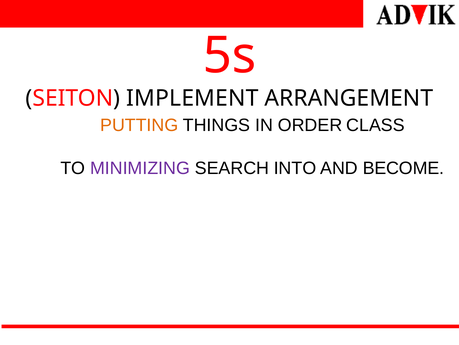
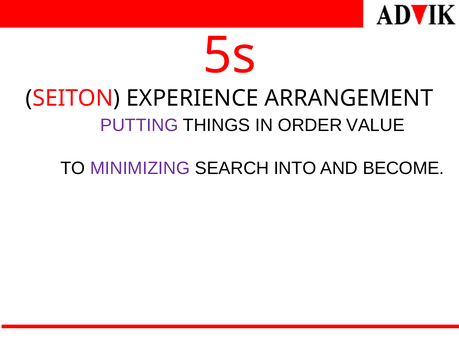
IMPLEMENT: IMPLEMENT -> EXPERIENCE (192, 98)
PUTTING colour: orange -> purple (139, 125)
CLASS: CLASS -> VALUE (375, 125)
